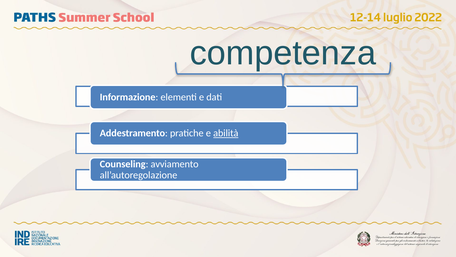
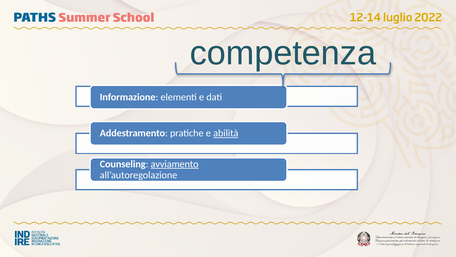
avviamento underline: none -> present (175, 164)
